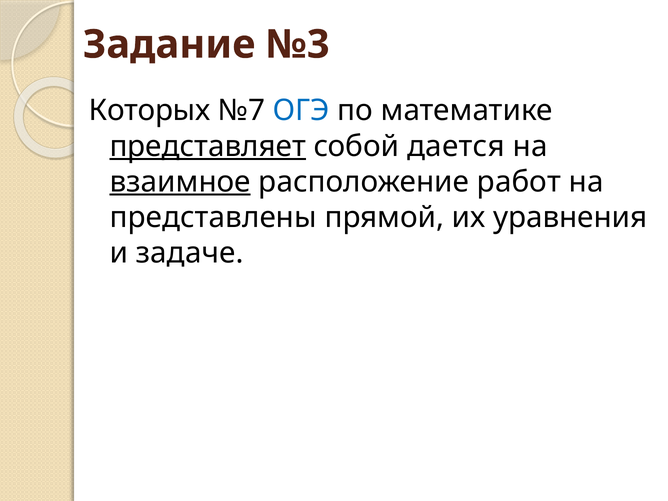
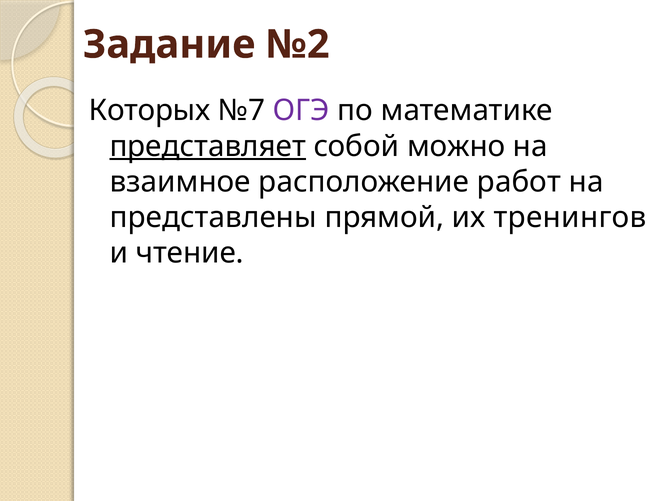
№3: №3 -> №2 (298, 45)
ОГЭ colour: blue -> purple (301, 111)
дается: дается -> можно (456, 146)
взаимное underline: present -> none (180, 182)
уравнения: уравнения -> тренингов (570, 218)
задаче: задаче -> чтение (190, 253)
